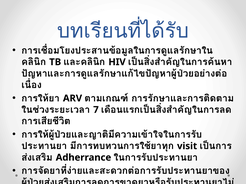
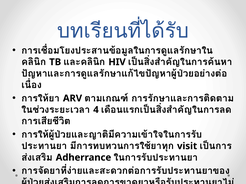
7: 7 -> 4 (96, 110)
